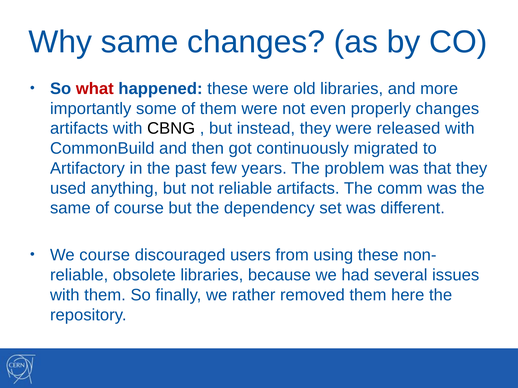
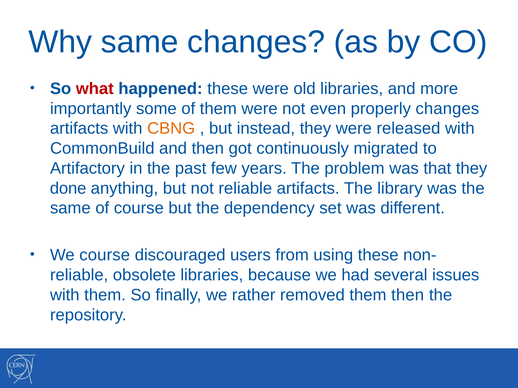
CBNG colour: black -> orange (171, 129)
used: used -> done (68, 188)
comm: comm -> library (400, 188)
them here: here -> then (408, 295)
